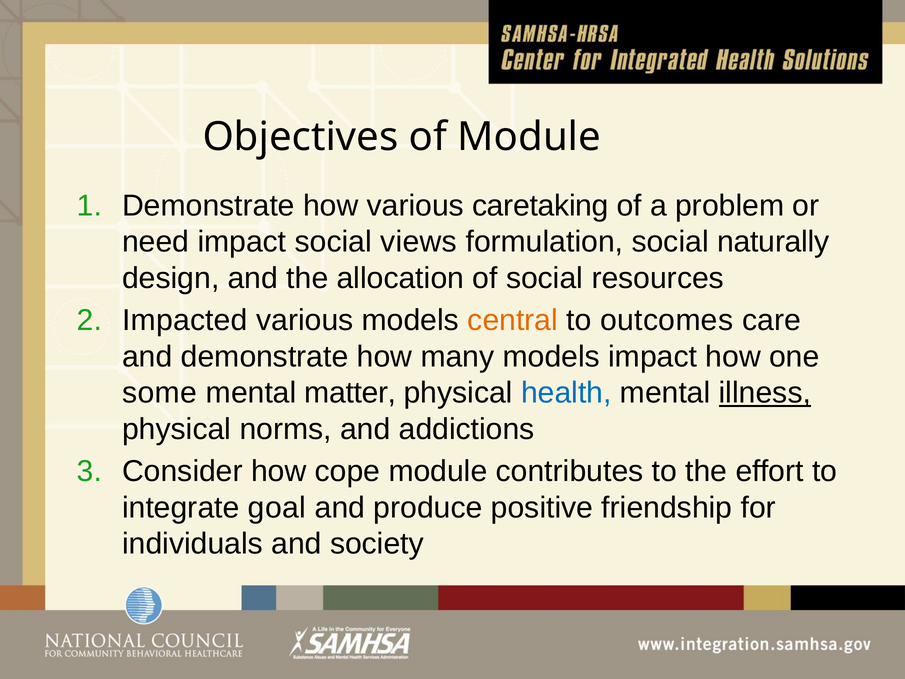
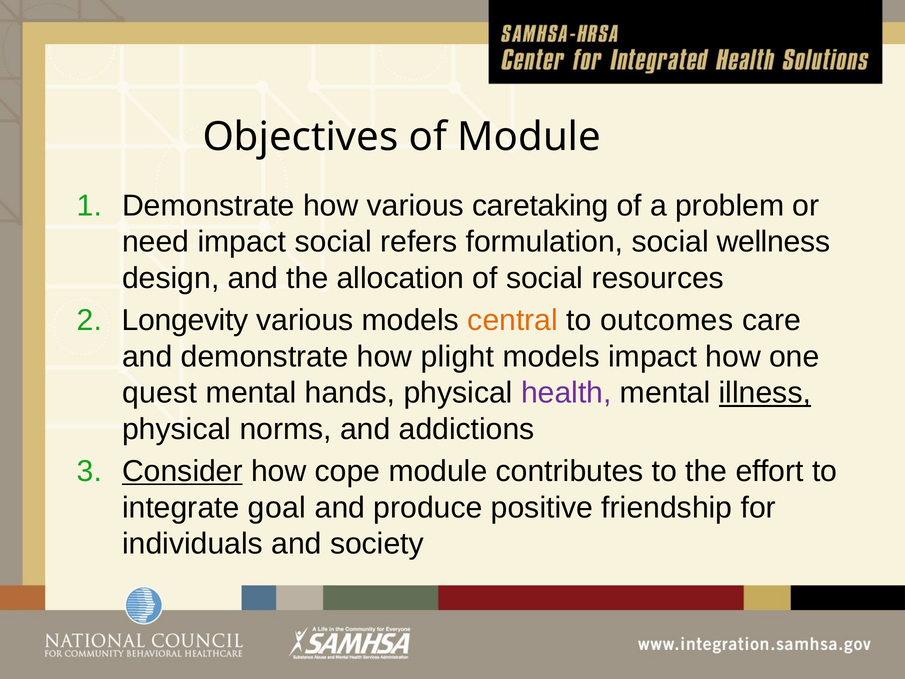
views: views -> refers (419, 242)
naturally: naturally -> wellness (773, 242)
Impacted: Impacted -> Longevity (185, 320)
many: many -> plight (457, 357)
some: some -> quest (160, 393)
matter: matter -> hands (350, 393)
health colour: blue -> purple (566, 393)
Consider underline: none -> present (182, 471)
